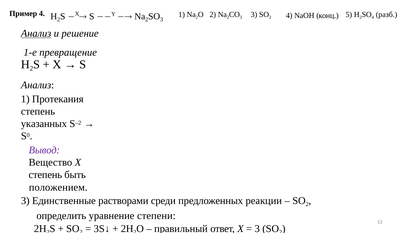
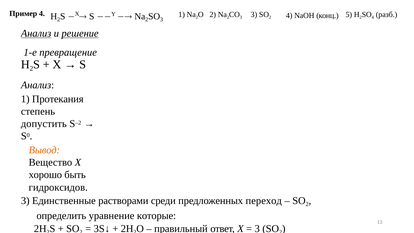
решение underline: none -> present (80, 33)
указанных: указанных -> допустить (44, 124)
Вывод colour: purple -> orange (44, 150)
степень: степень -> хорошо (45, 175)
положением: положением -> гидроксидов (58, 187)
реакции: реакции -> переход (264, 201)
степени: степени -> которые (156, 216)
